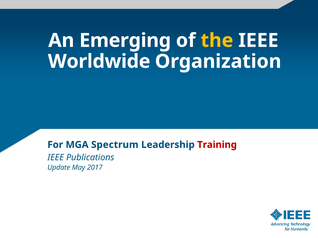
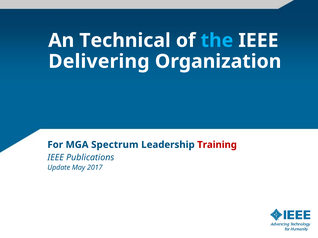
Emerging: Emerging -> Technical (125, 41)
the colour: yellow -> light blue (217, 41)
Worldwide: Worldwide -> Delivering (99, 62)
